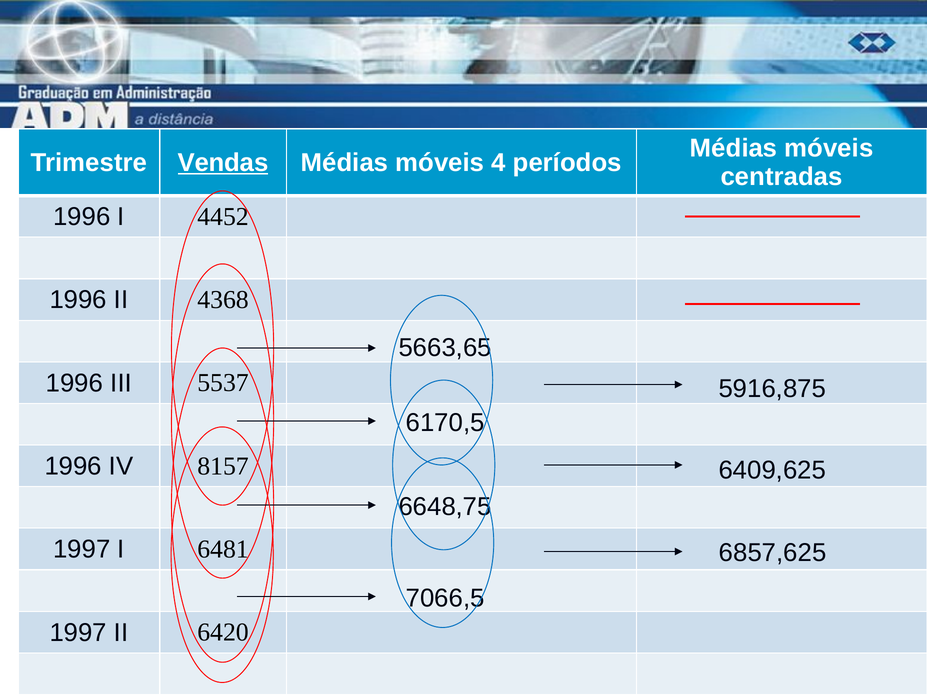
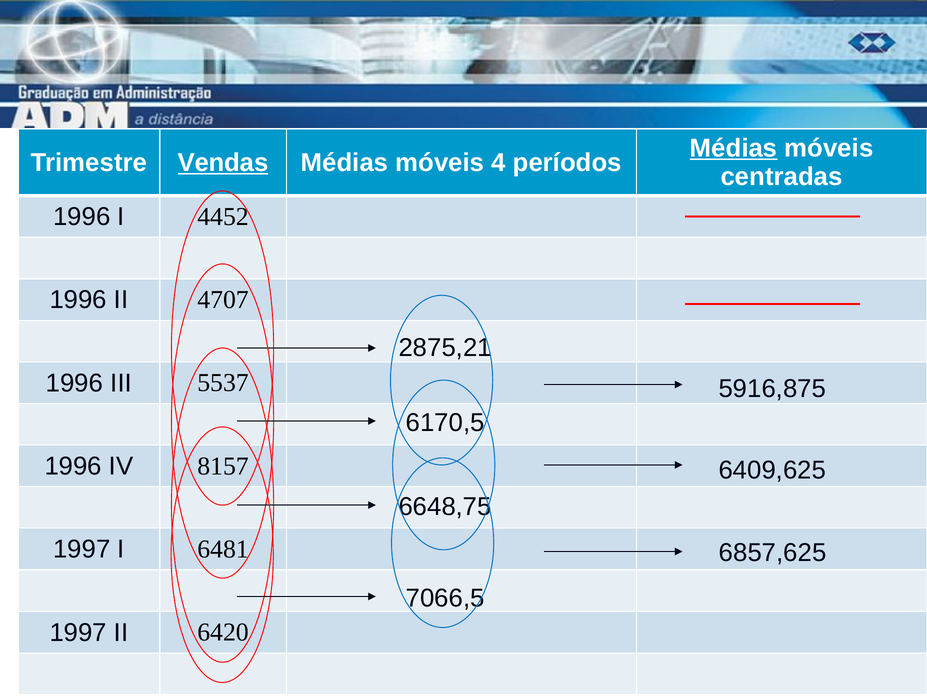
Médias underline: none -> present (734, 148)
4368: 4368 -> 4707 (223, 299)
5663,65: 5663,65 -> 2875,21 (445, 348)
